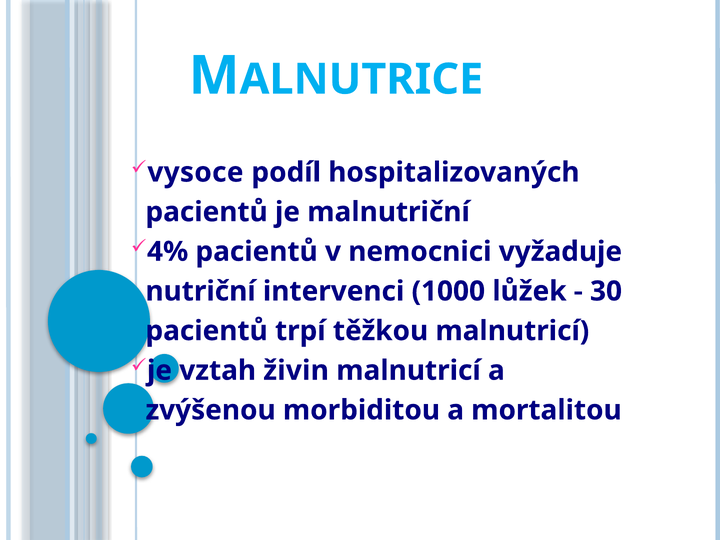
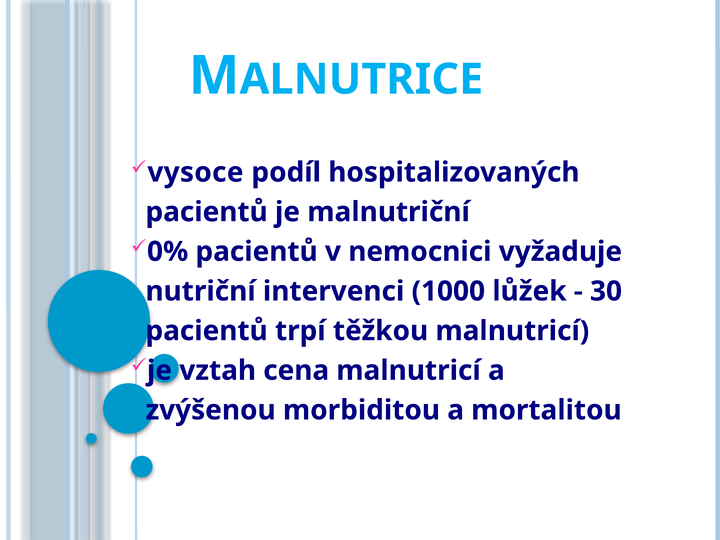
4%: 4% -> 0% (168, 252)
živin: živin -> cena (296, 371)
